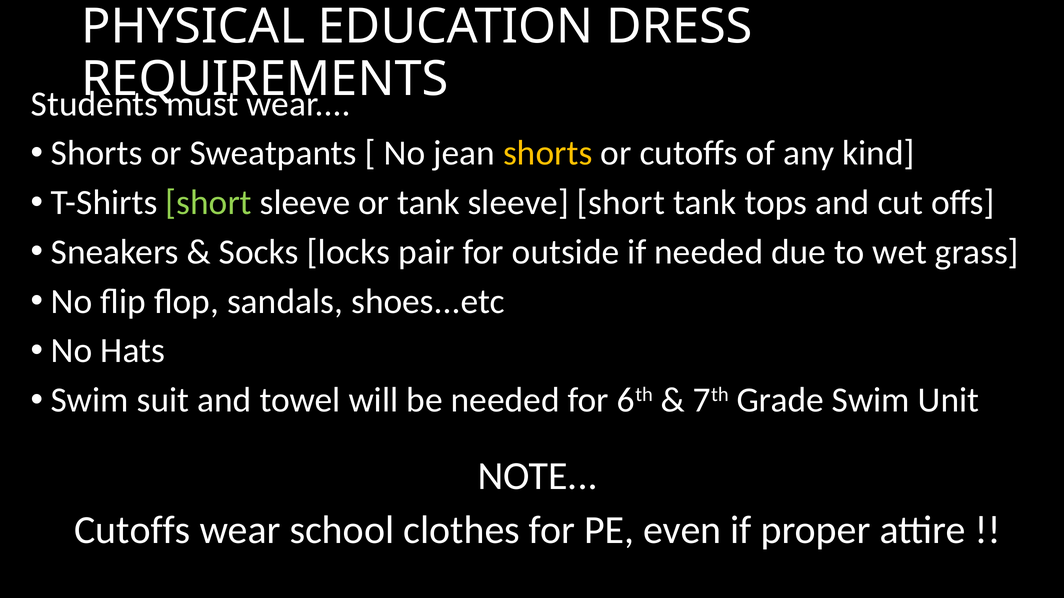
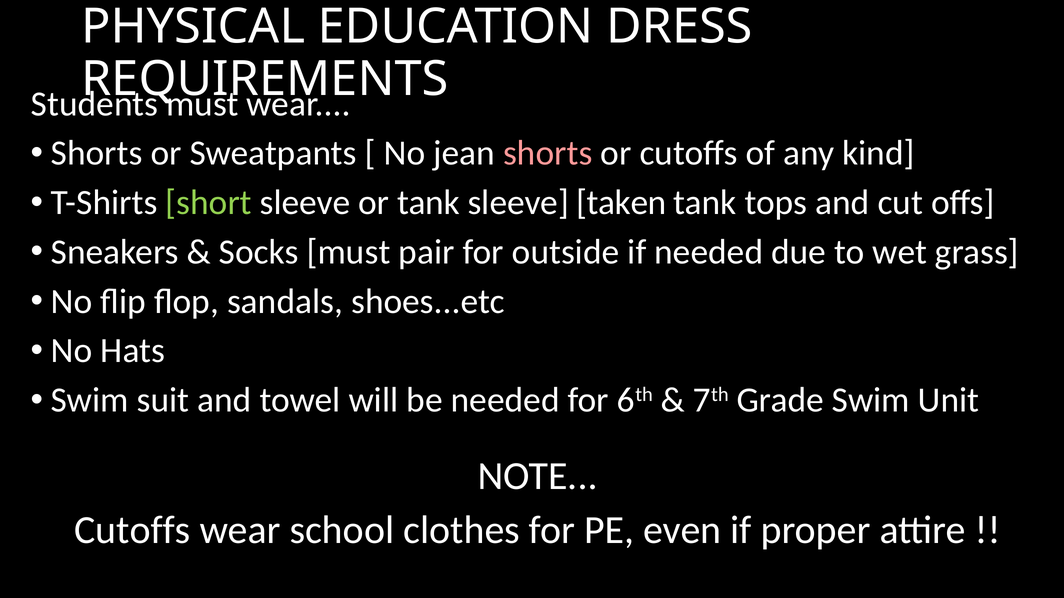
shorts colour: yellow -> pink (548, 153)
sleeve short: short -> taken (621, 203)
Socks locks: locks -> must (349, 252)
